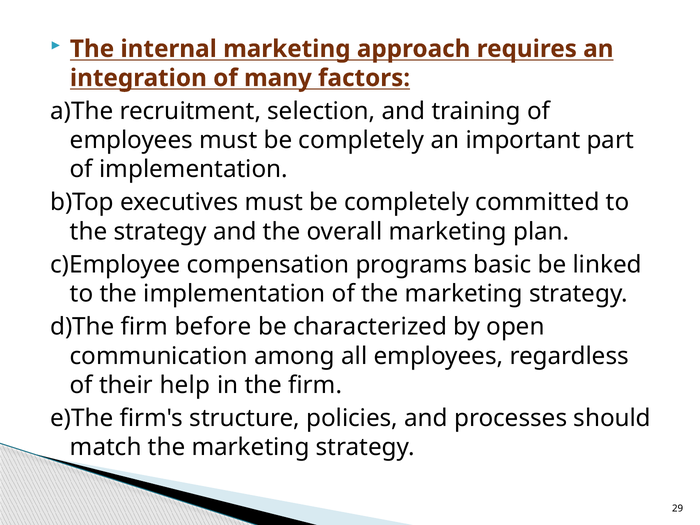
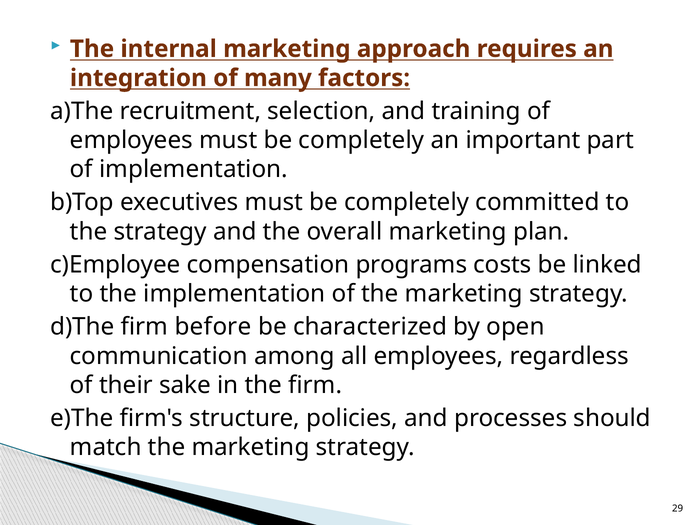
basic: basic -> costs (502, 265)
help: help -> sake (185, 385)
